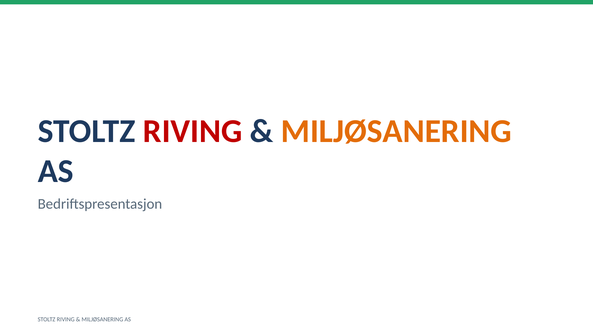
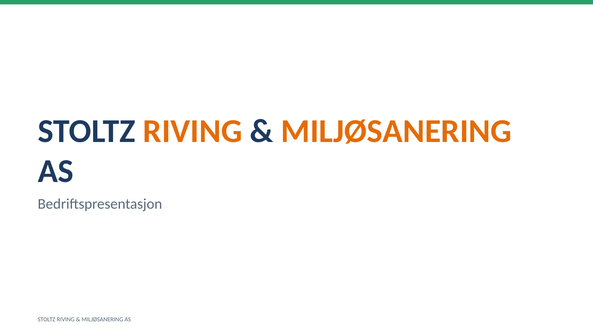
RIVING colour: red -> orange (193, 132)
